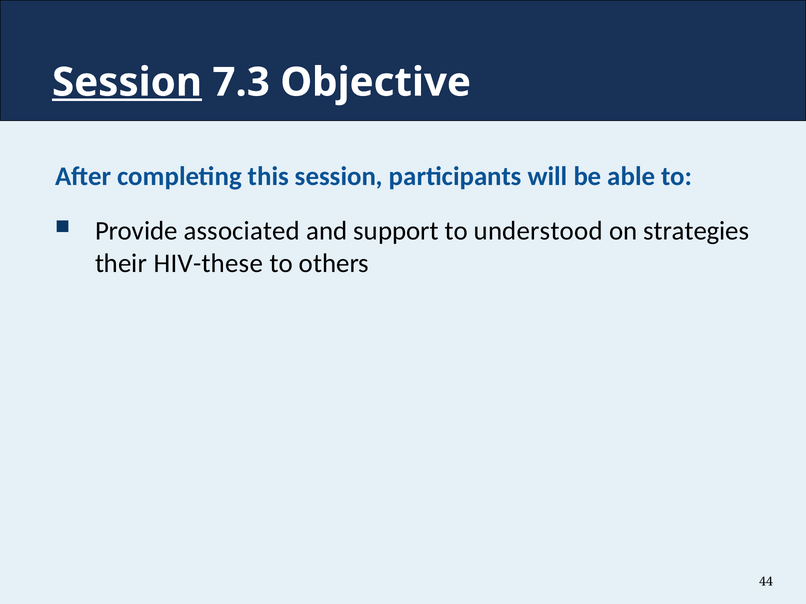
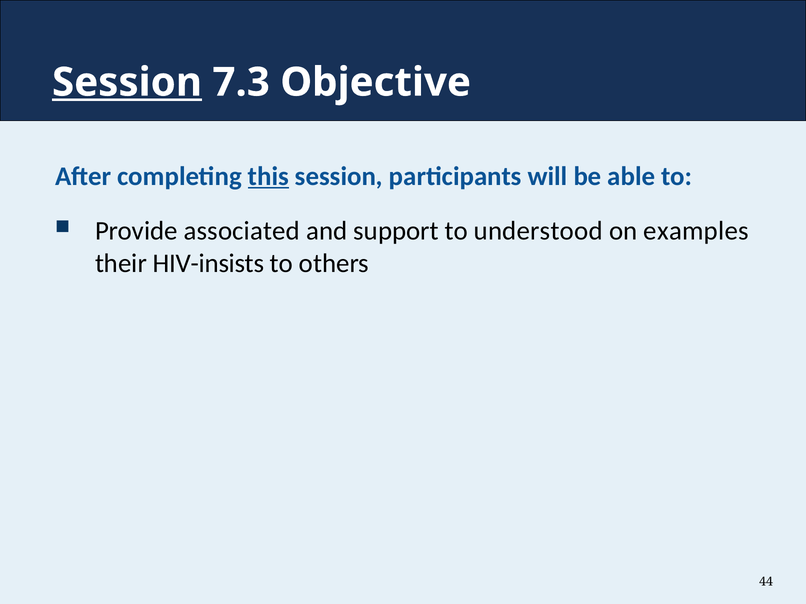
this underline: none -> present (268, 177)
strategies: strategies -> examples (696, 231)
HIV-these: HIV-these -> HIV-insists (209, 263)
